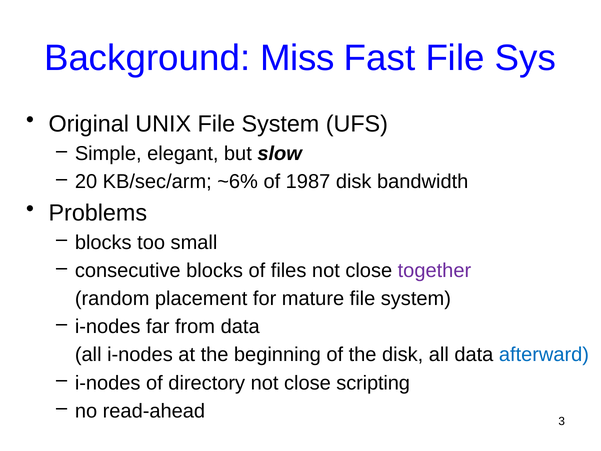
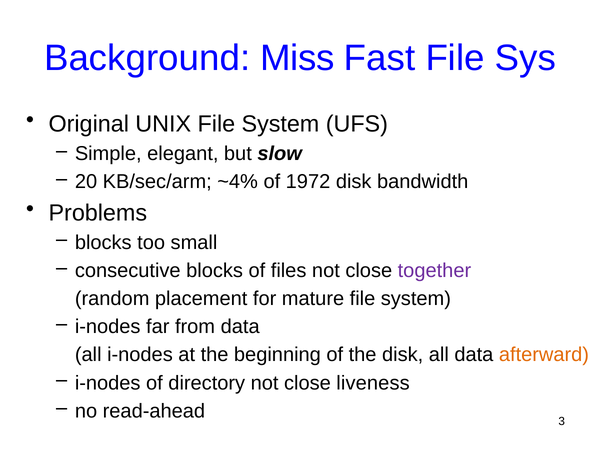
~6%: ~6% -> ~4% (238, 182)
1987: 1987 -> 1972 (308, 182)
afterward colour: blue -> orange (544, 355)
scripting: scripting -> liveness (373, 383)
